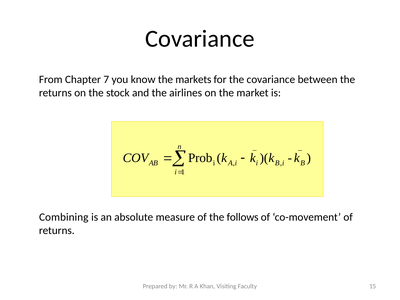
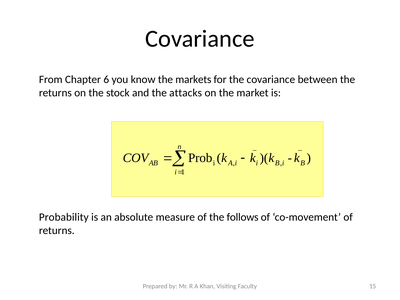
7: 7 -> 6 (106, 79)
airlines: airlines -> attacks (186, 93)
Combining: Combining -> Probability (64, 217)
